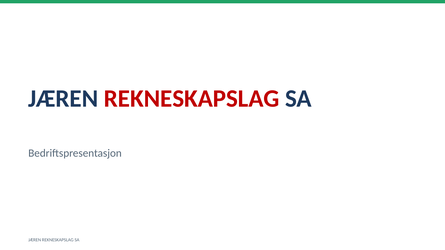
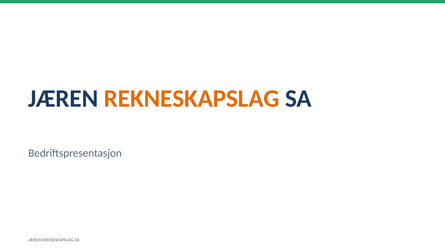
REKNESKAPSLAG colour: red -> orange (192, 99)
